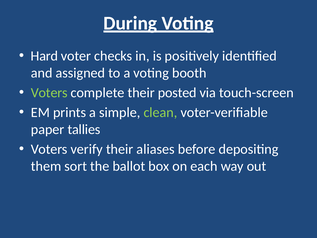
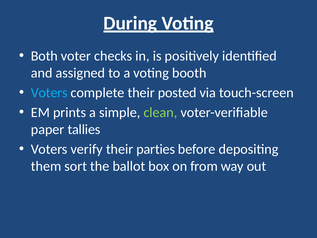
Hard: Hard -> Both (44, 56)
Voters colour: light green -> light blue (49, 93)
aliases: aliases -> parties (156, 149)
each: each -> from (204, 166)
